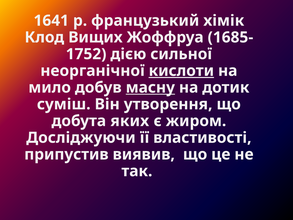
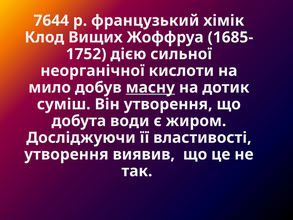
1641: 1641 -> 7644 (51, 21)
кислоти underline: present -> none (181, 71)
яких: яких -> води (130, 121)
припустив: припустив -> утворення (66, 154)
